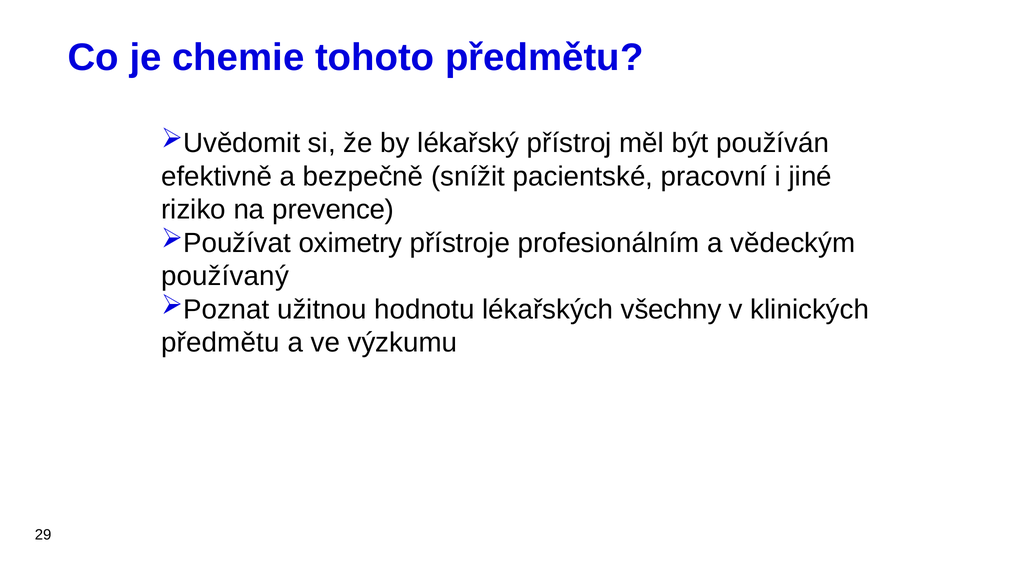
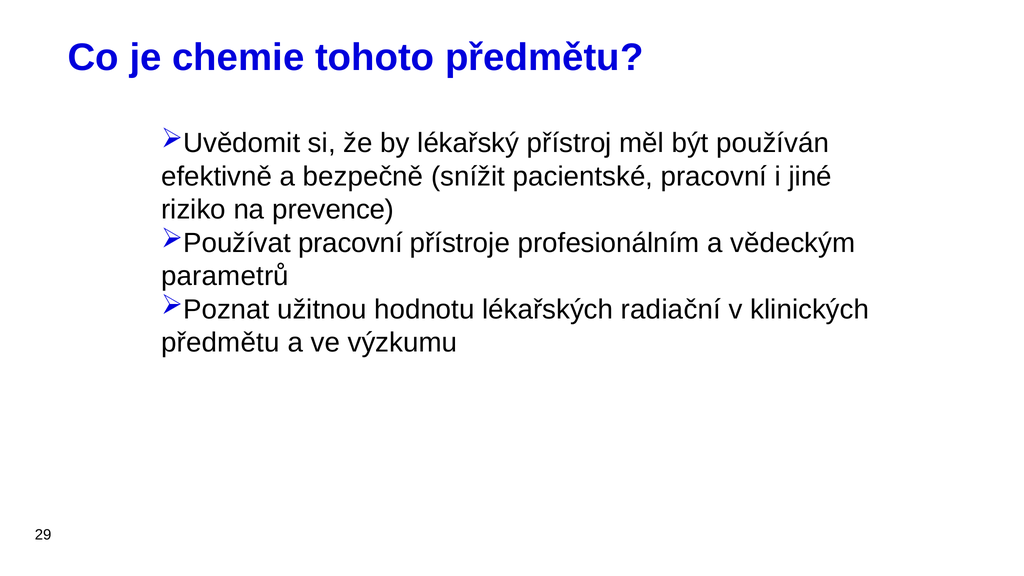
oximetry: oximetry -> pracovní (351, 243)
používaný: používaný -> parametrů (225, 276)
všechny: všechny -> radiační (671, 310)
